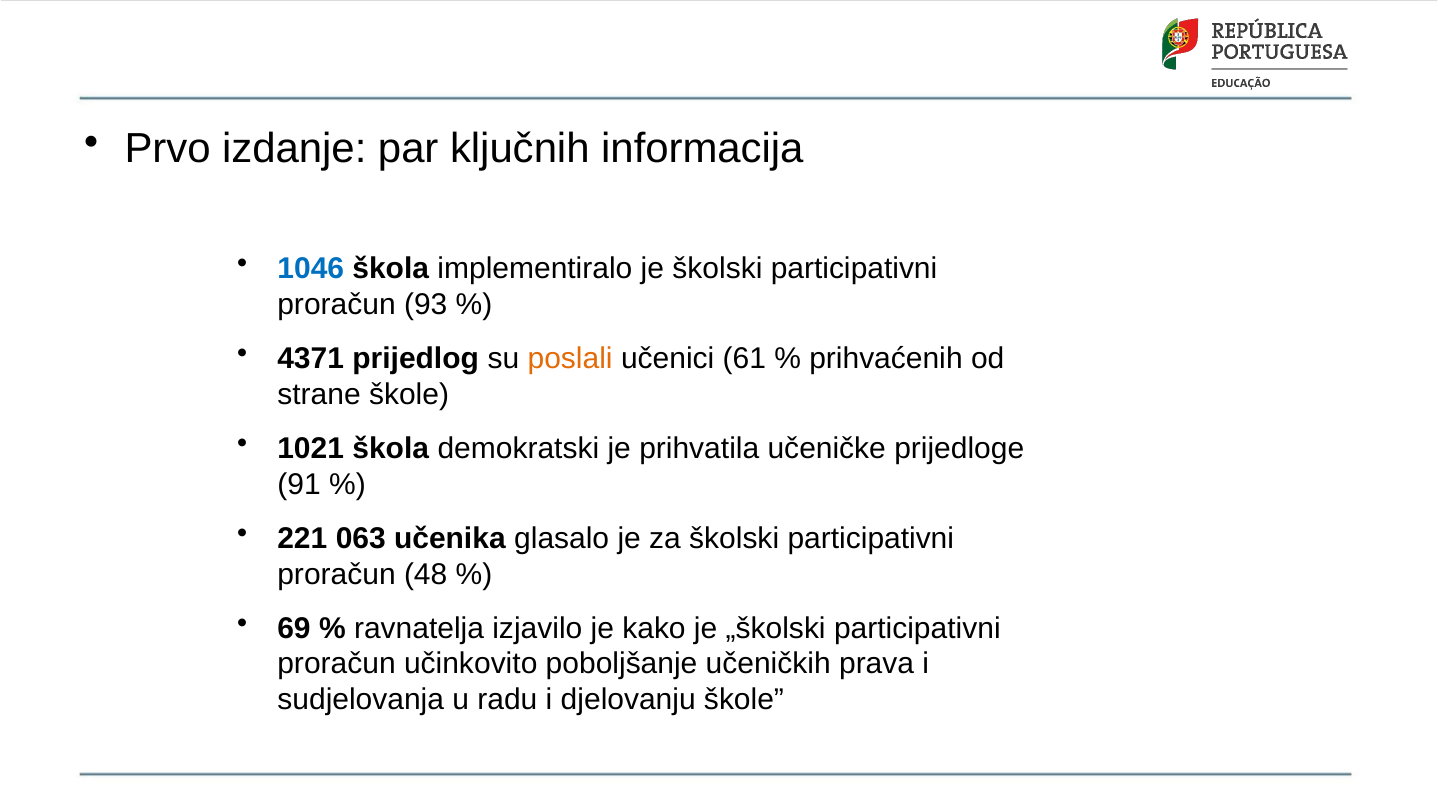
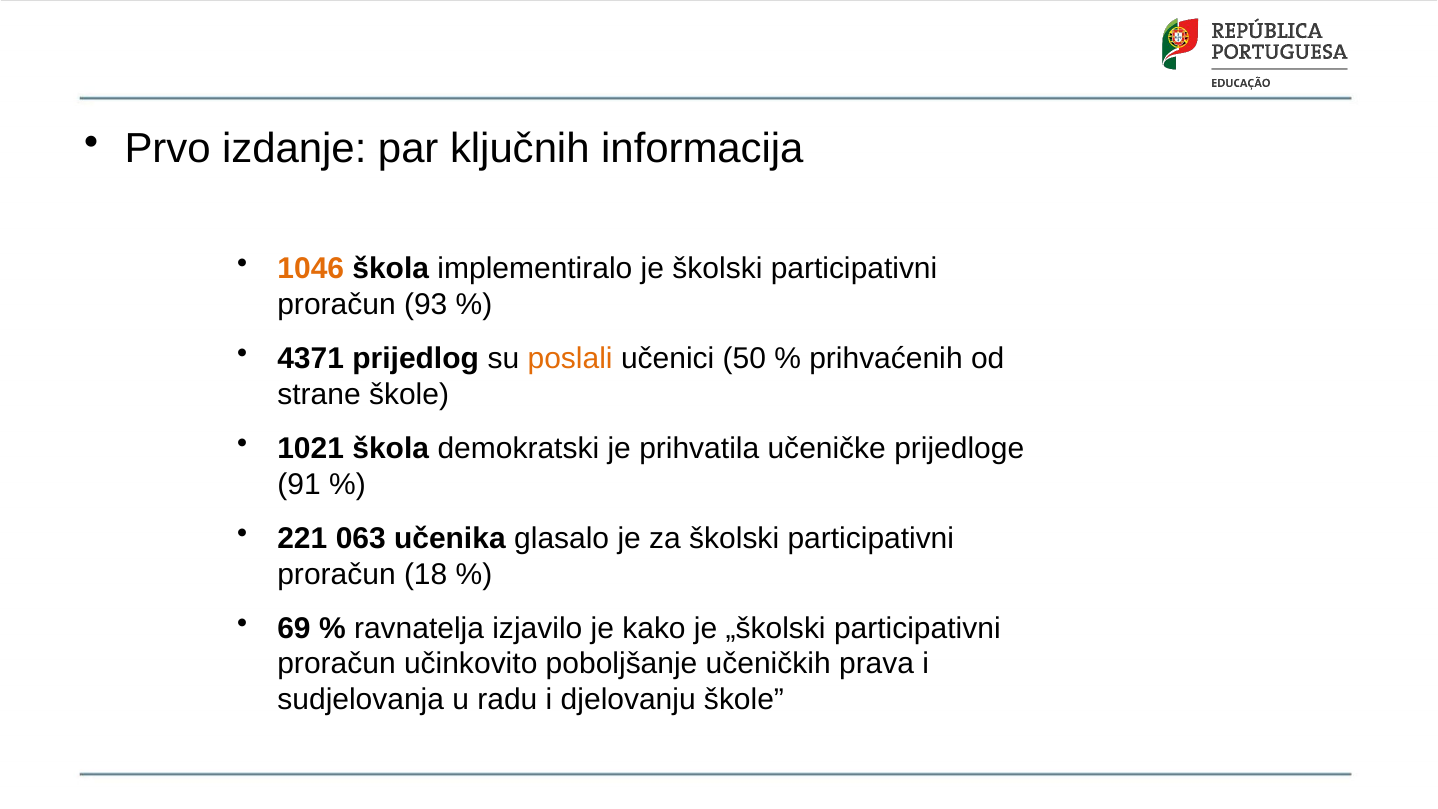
1046 colour: blue -> orange (311, 268)
61: 61 -> 50 (744, 358)
48: 48 -> 18 (426, 574)
